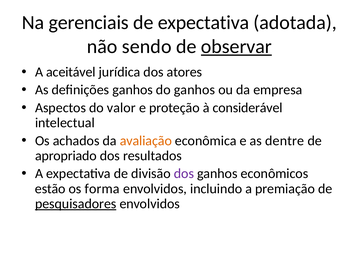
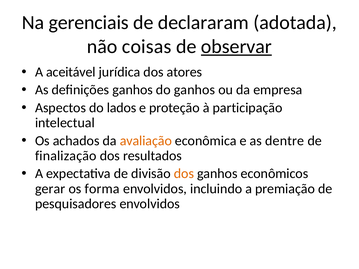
de expectativa: expectativa -> declararam (203, 23)
sendo: sendo -> coisas (147, 47)
valor: valor -> lados (121, 108)
considerável: considerável -> participação (248, 108)
apropriado: apropriado -> finalização (66, 156)
dos colour: purple -> orange (184, 174)
estão: estão -> gerar (50, 189)
pesquisadores underline: present -> none (76, 204)
